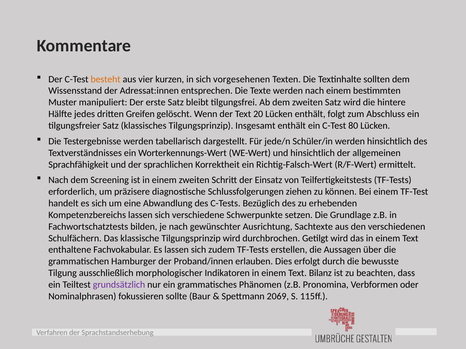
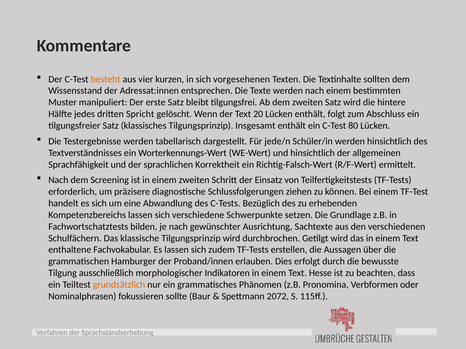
Greifen: Greifen -> Spricht (140, 114)
Bilanz: Bilanz -> Hesse (320, 273)
grundsätzlich colour: purple -> orange (119, 285)
2069: 2069 -> 2072 (278, 297)
